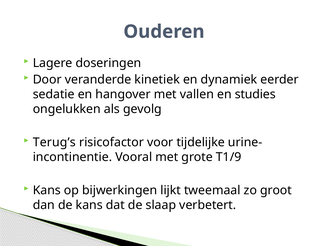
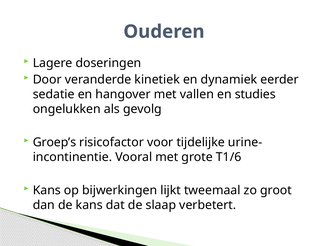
Terug’s: Terug’s -> Groep’s (54, 142)
T1/9: T1/9 -> T1/6 (229, 157)
